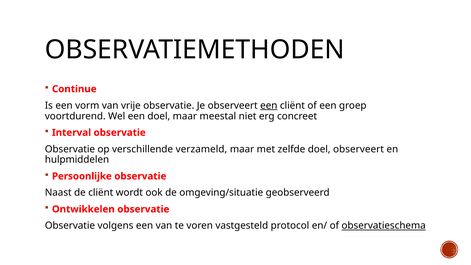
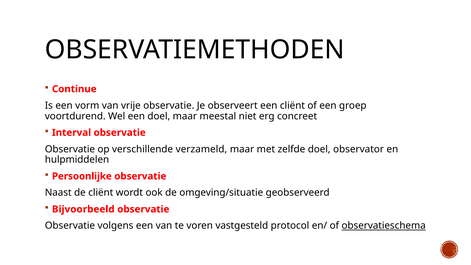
een underline: present -> none (269, 105)
doel observeert: observeert -> observator (359, 149)
Ontwikkelen: Ontwikkelen -> Bijvoorbeeld (83, 209)
